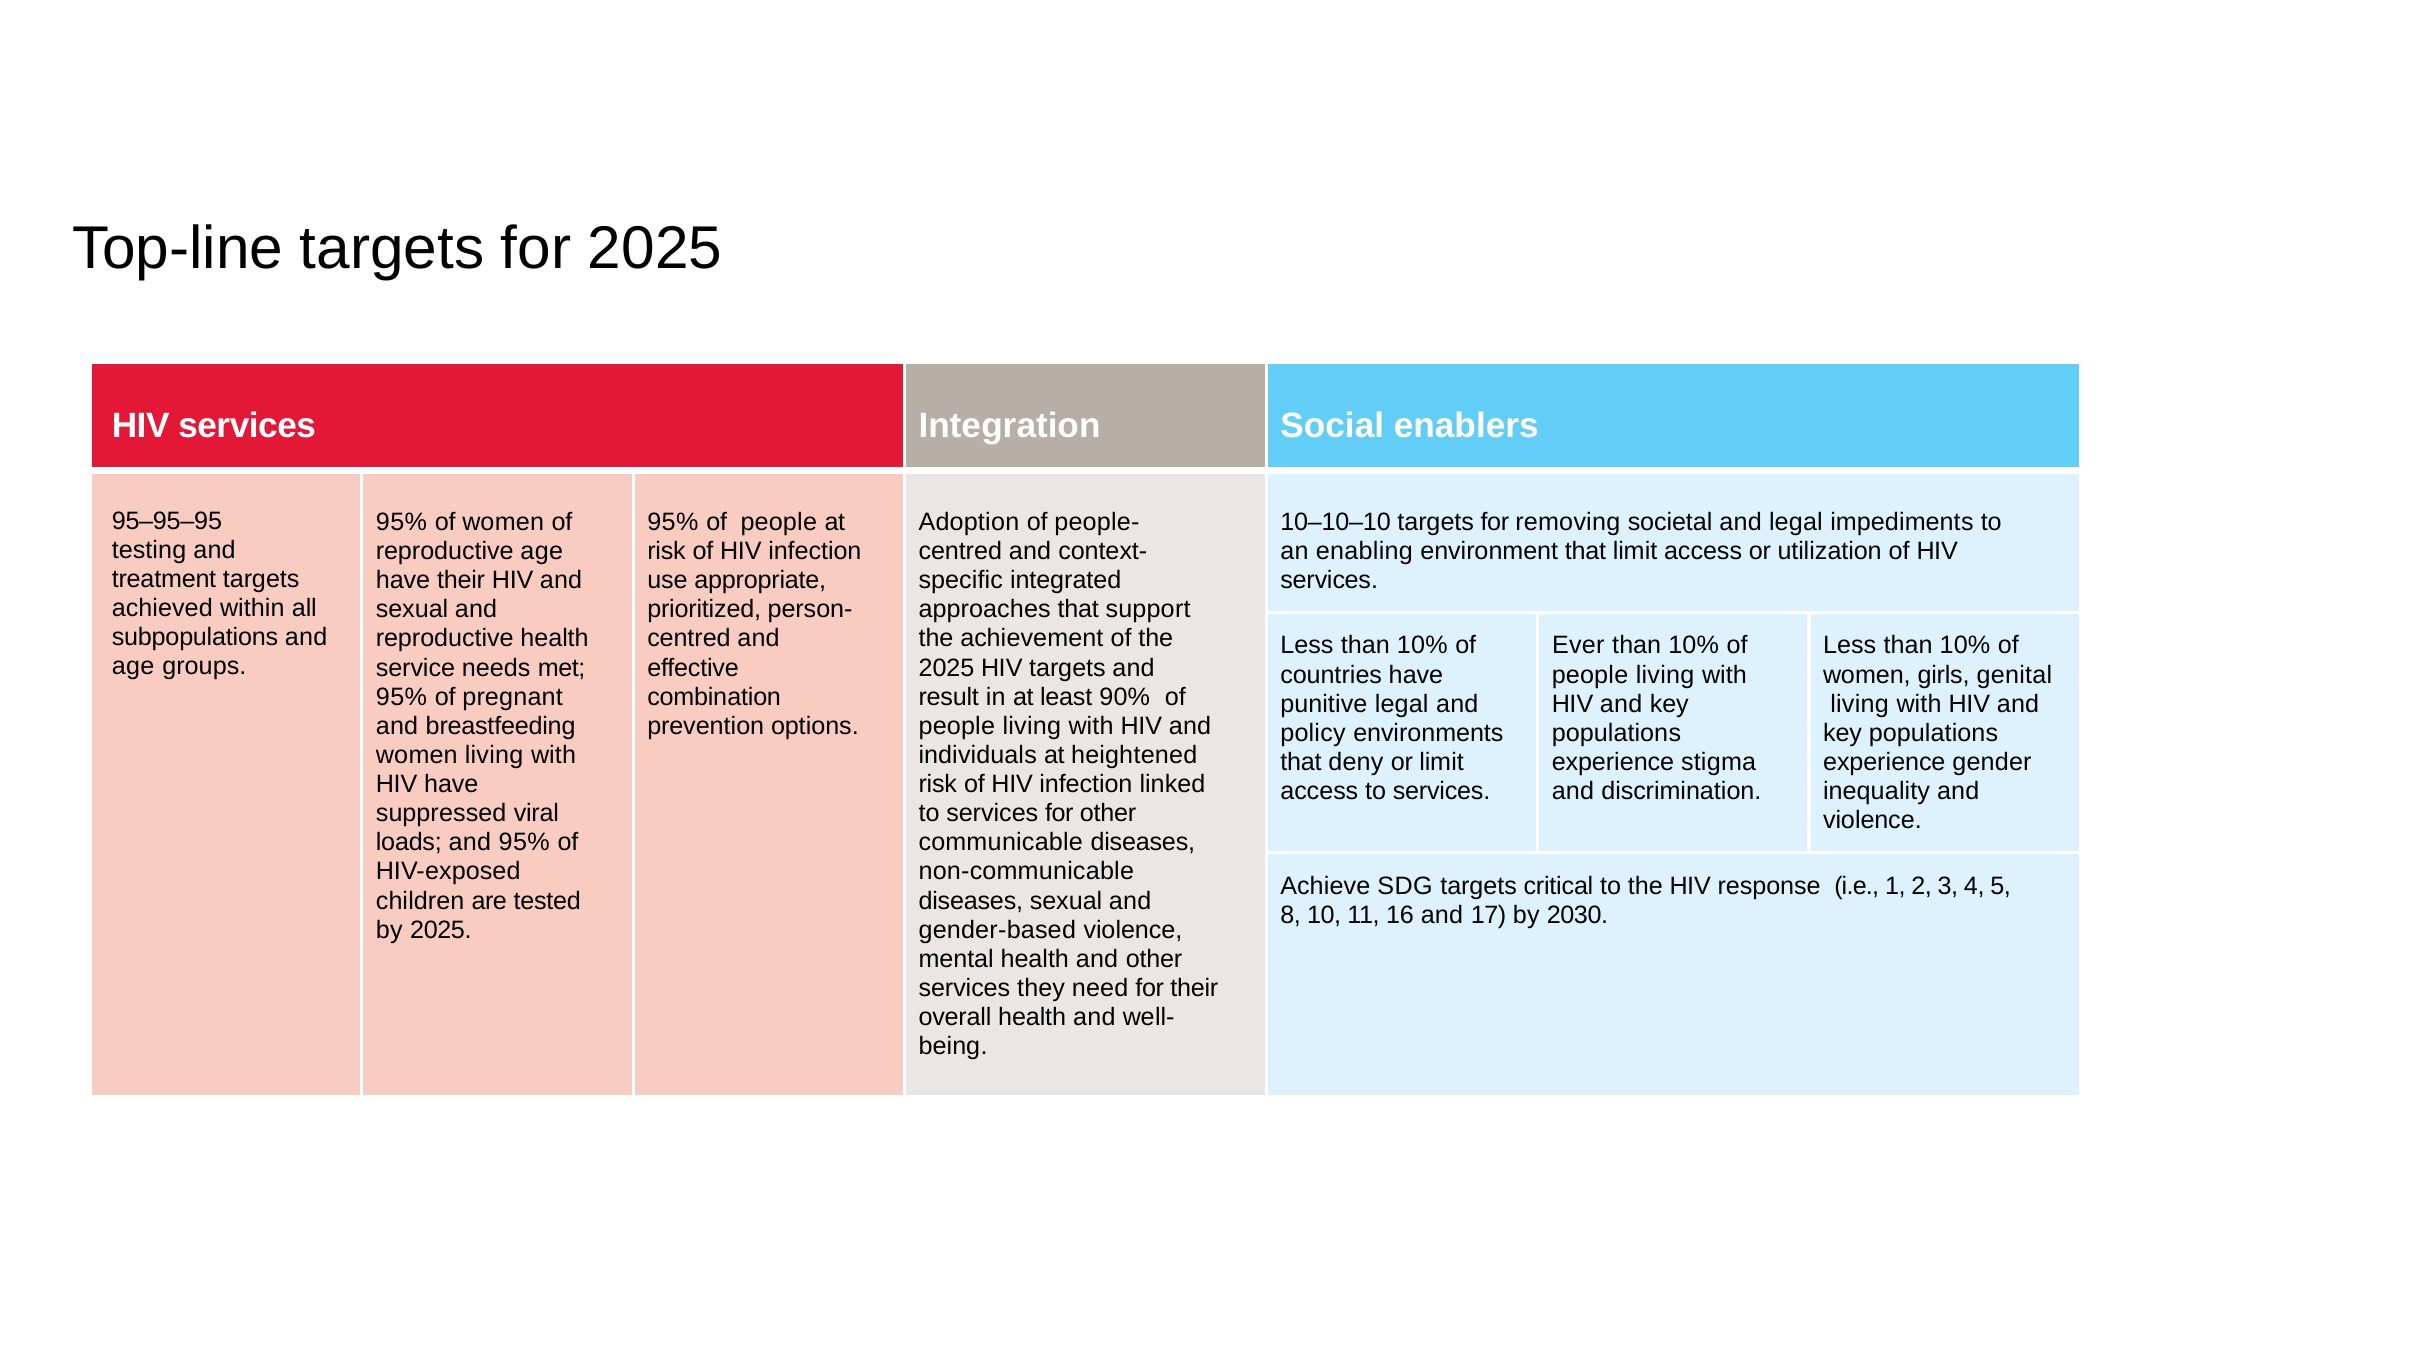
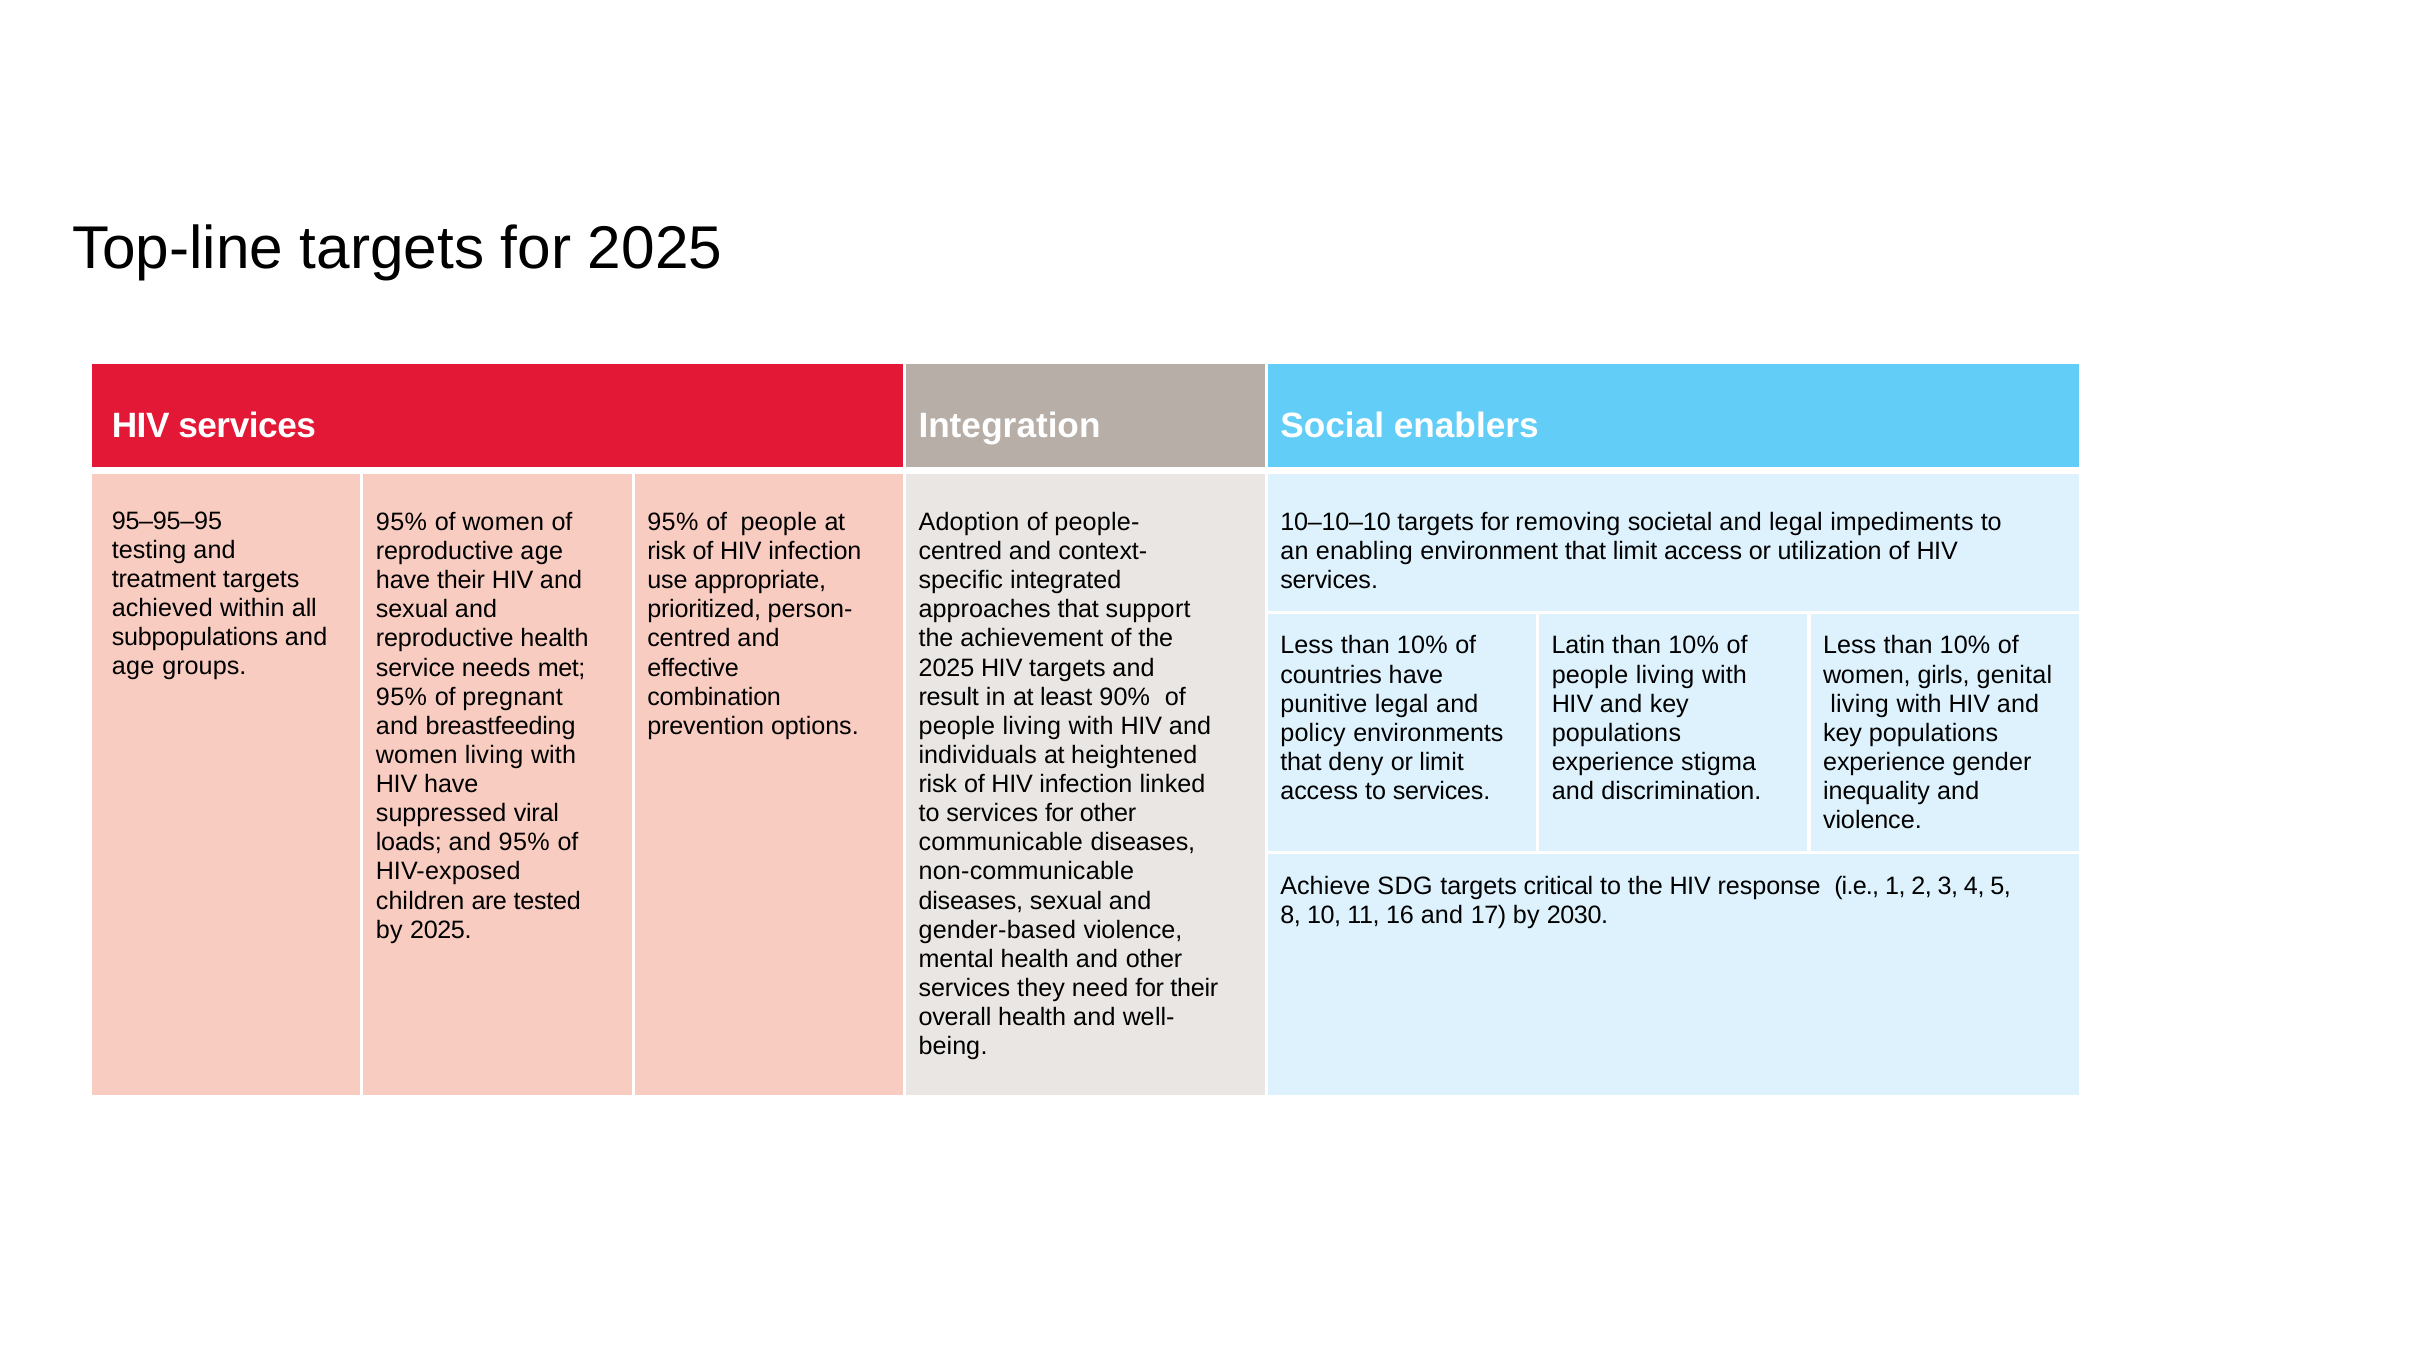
Ever: Ever -> Latin (1578, 646)
